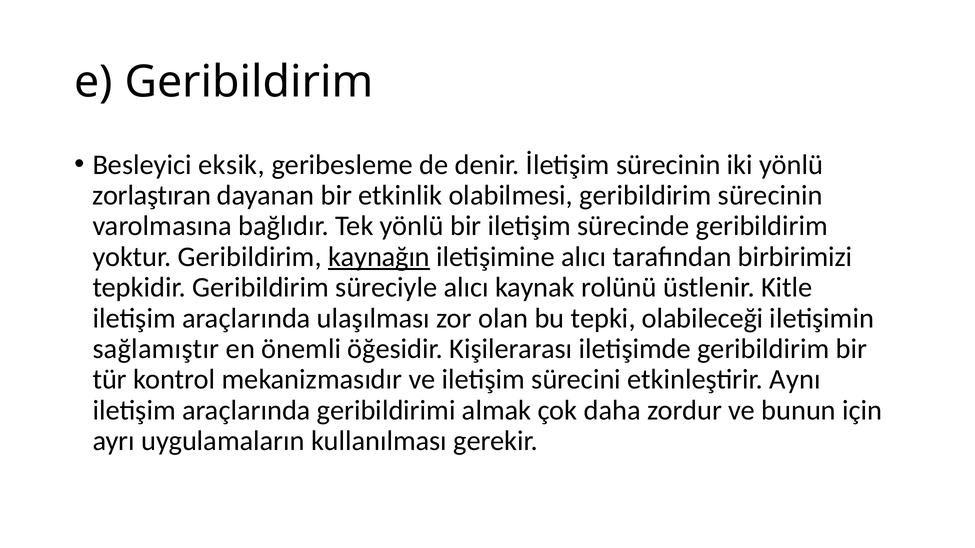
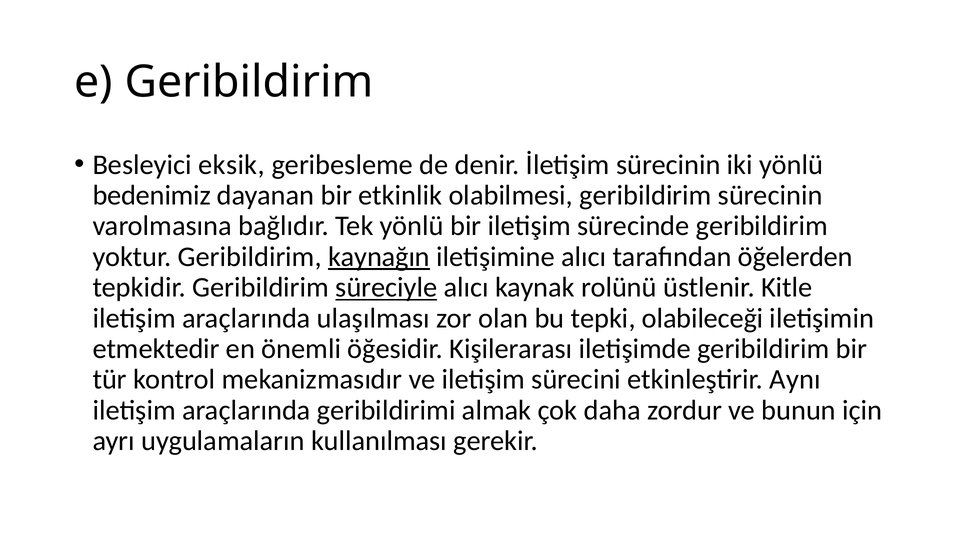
zorlaştıran: zorlaştıran -> bedenimiz (152, 196)
birbirimizi: birbirimizi -> öğelerden (795, 257)
süreciyle underline: none -> present (386, 288)
sağlamıştır: sağlamıştır -> etmektedir (156, 349)
